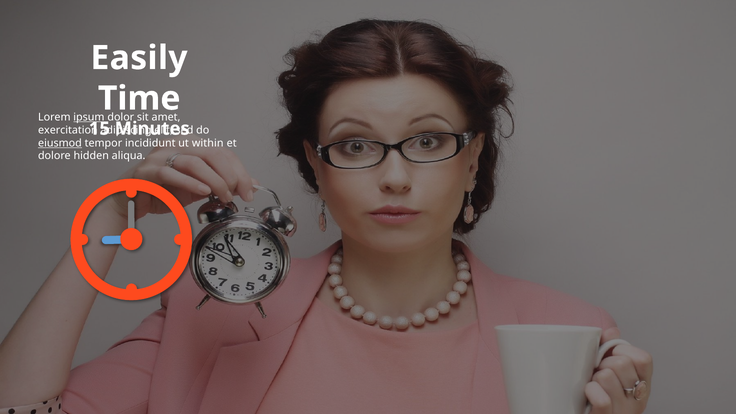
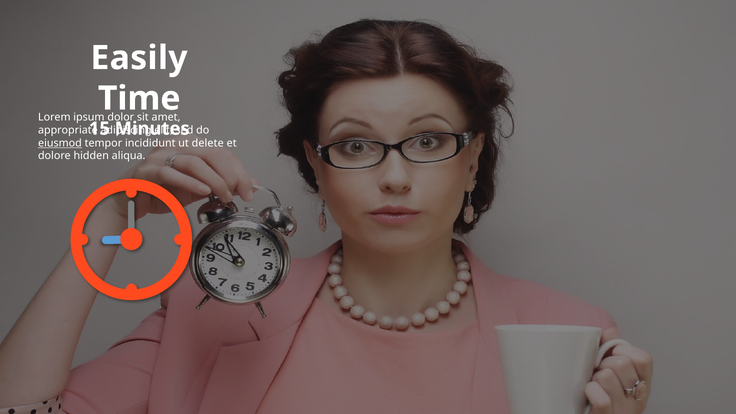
ipsum underline: present -> none (89, 117)
exercitation: exercitation -> appropriate (68, 130)
within: within -> delete (208, 143)
